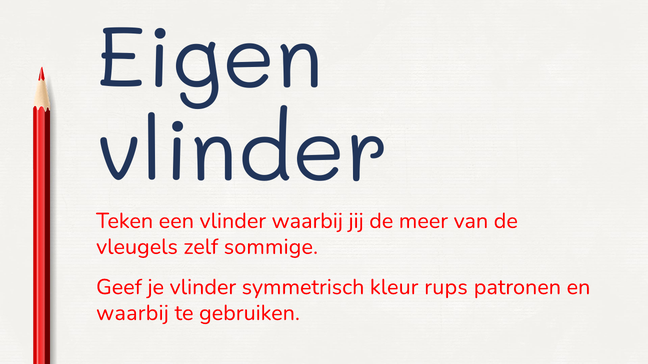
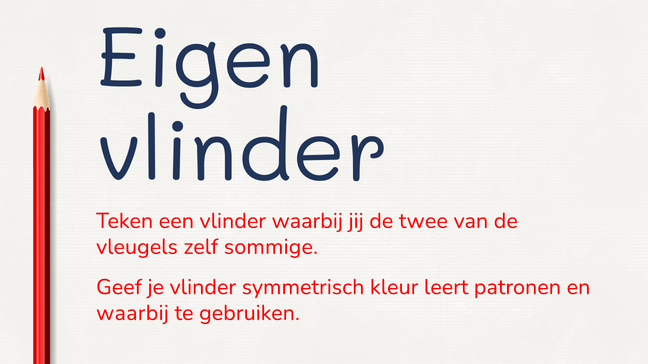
meer: meer -> twee (423, 221)
rups: rups -> leert (446, 287)
